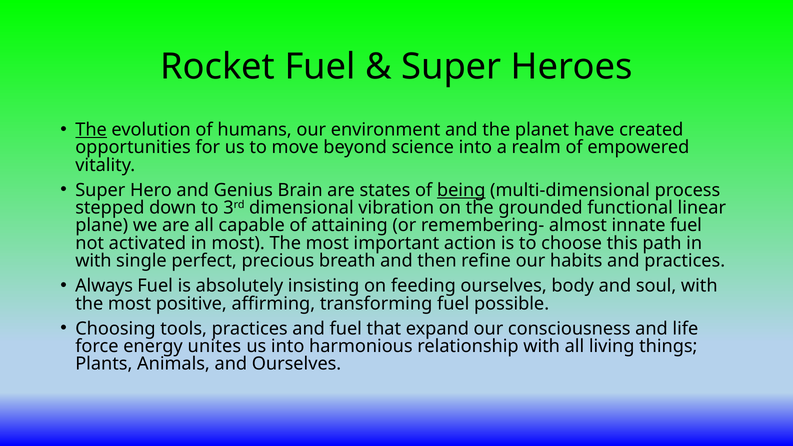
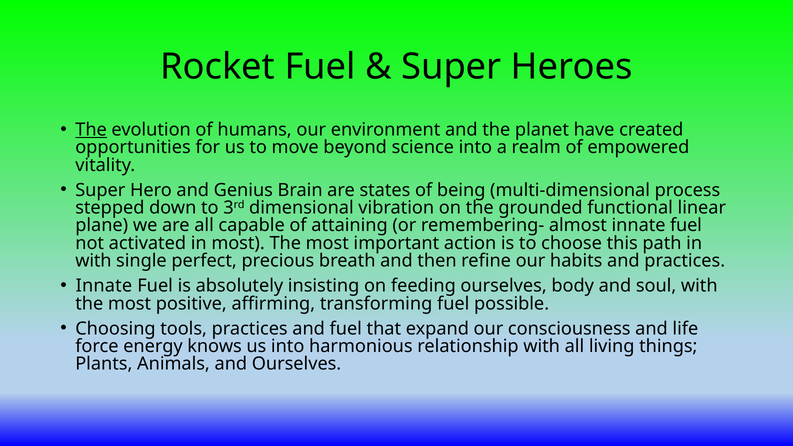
being underline: present -> none (461, 190)
Always: Always -> Innate (104, 286)
unites: unites -> knows (215, 346)
